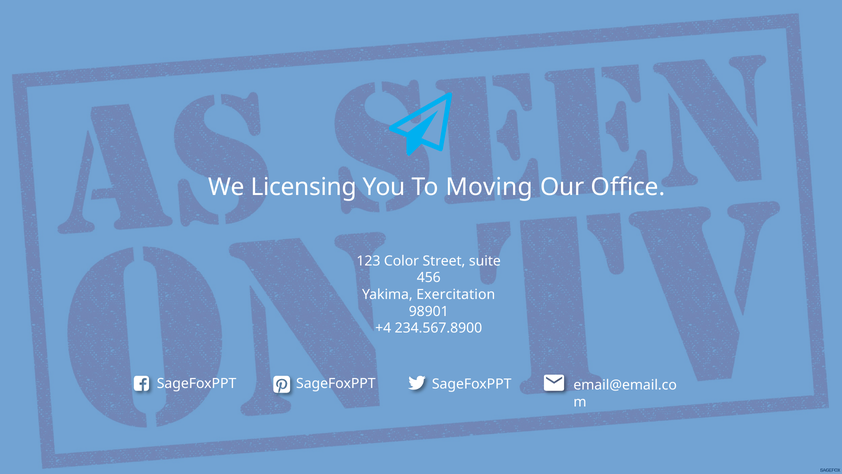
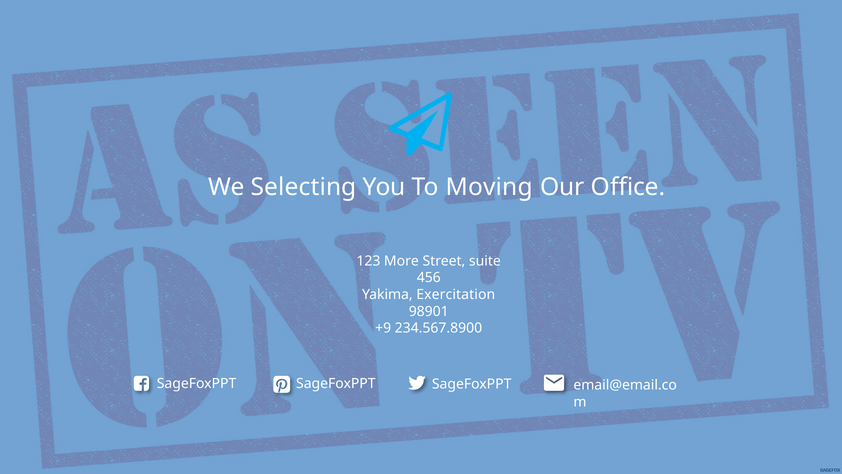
Licensing: Licensing -> Selecting (304, 187)
Color: Color -> More (401, 261)
+4: +4 -> +9 (383, 328)
